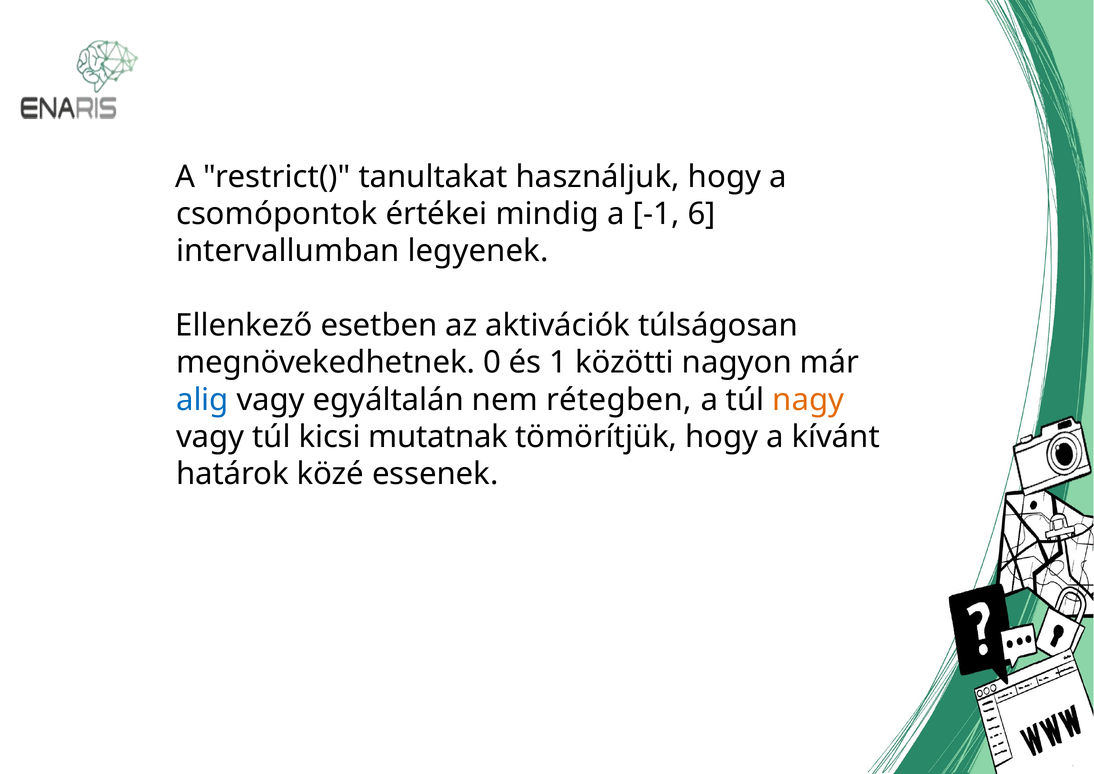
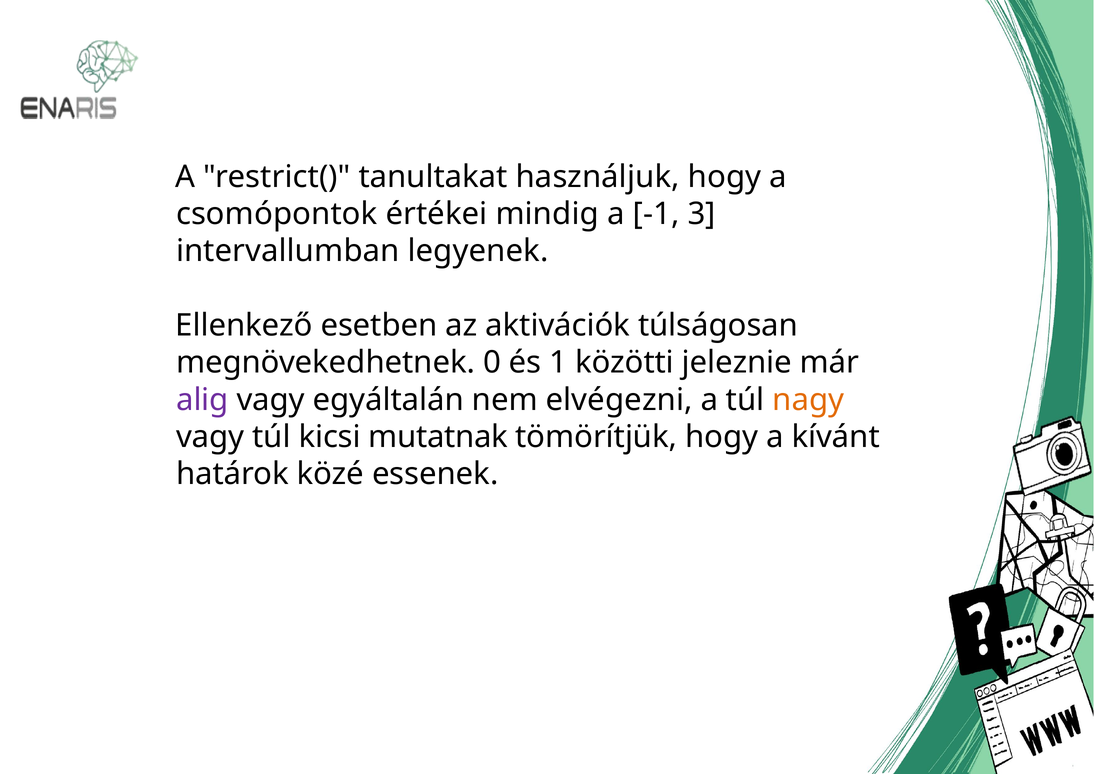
6: 6 -> 3 (702, 214)
nagyon: nagyon -> jeleznie (737, 363)
alig colour: blue -> purple (202, 400)
rétegben: rétegben -> elvégezni (619, 400)
